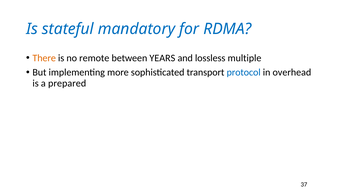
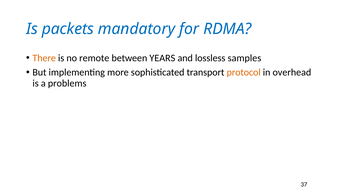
stateful: stateful -> packets (68, 29)
multiple: multiple -> samples (244, 58)
protocol colour: blue -> orange (244, 72)
prepared: prepared -> problems (67, 83)
